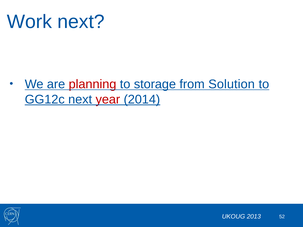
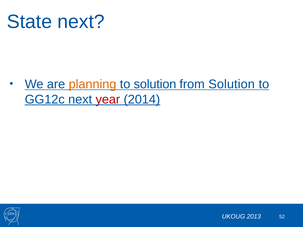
Work: Work -> State (29, 22)
planning colour: red -> orange (93, 84)
to storage: storage -> solution (155, 84)
